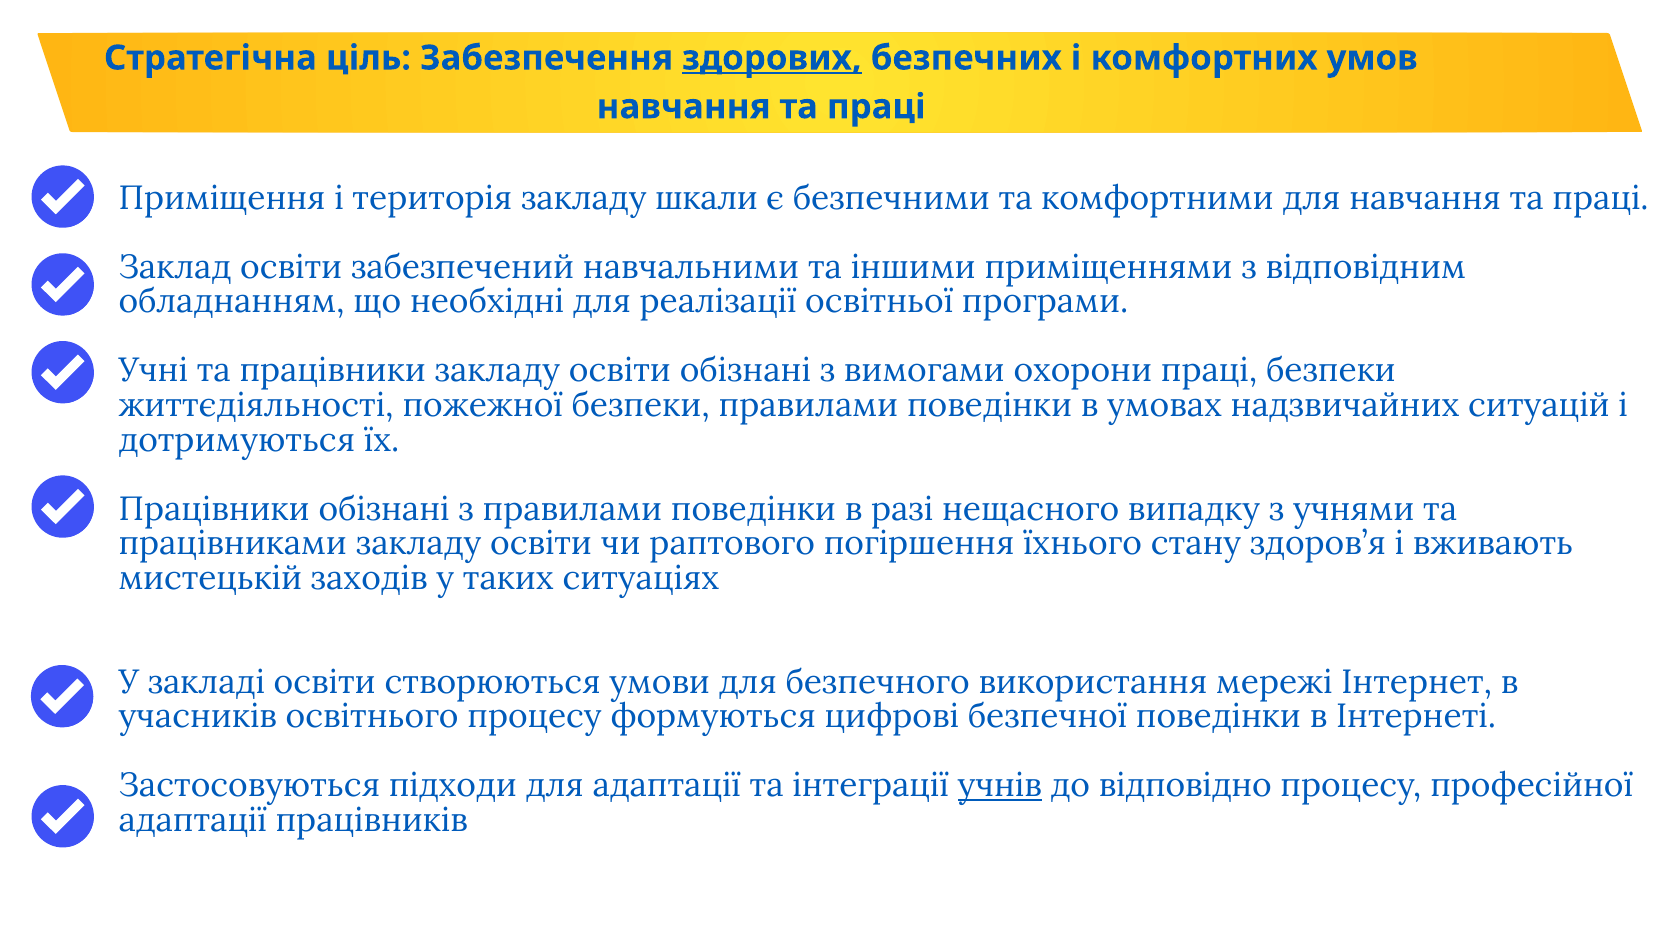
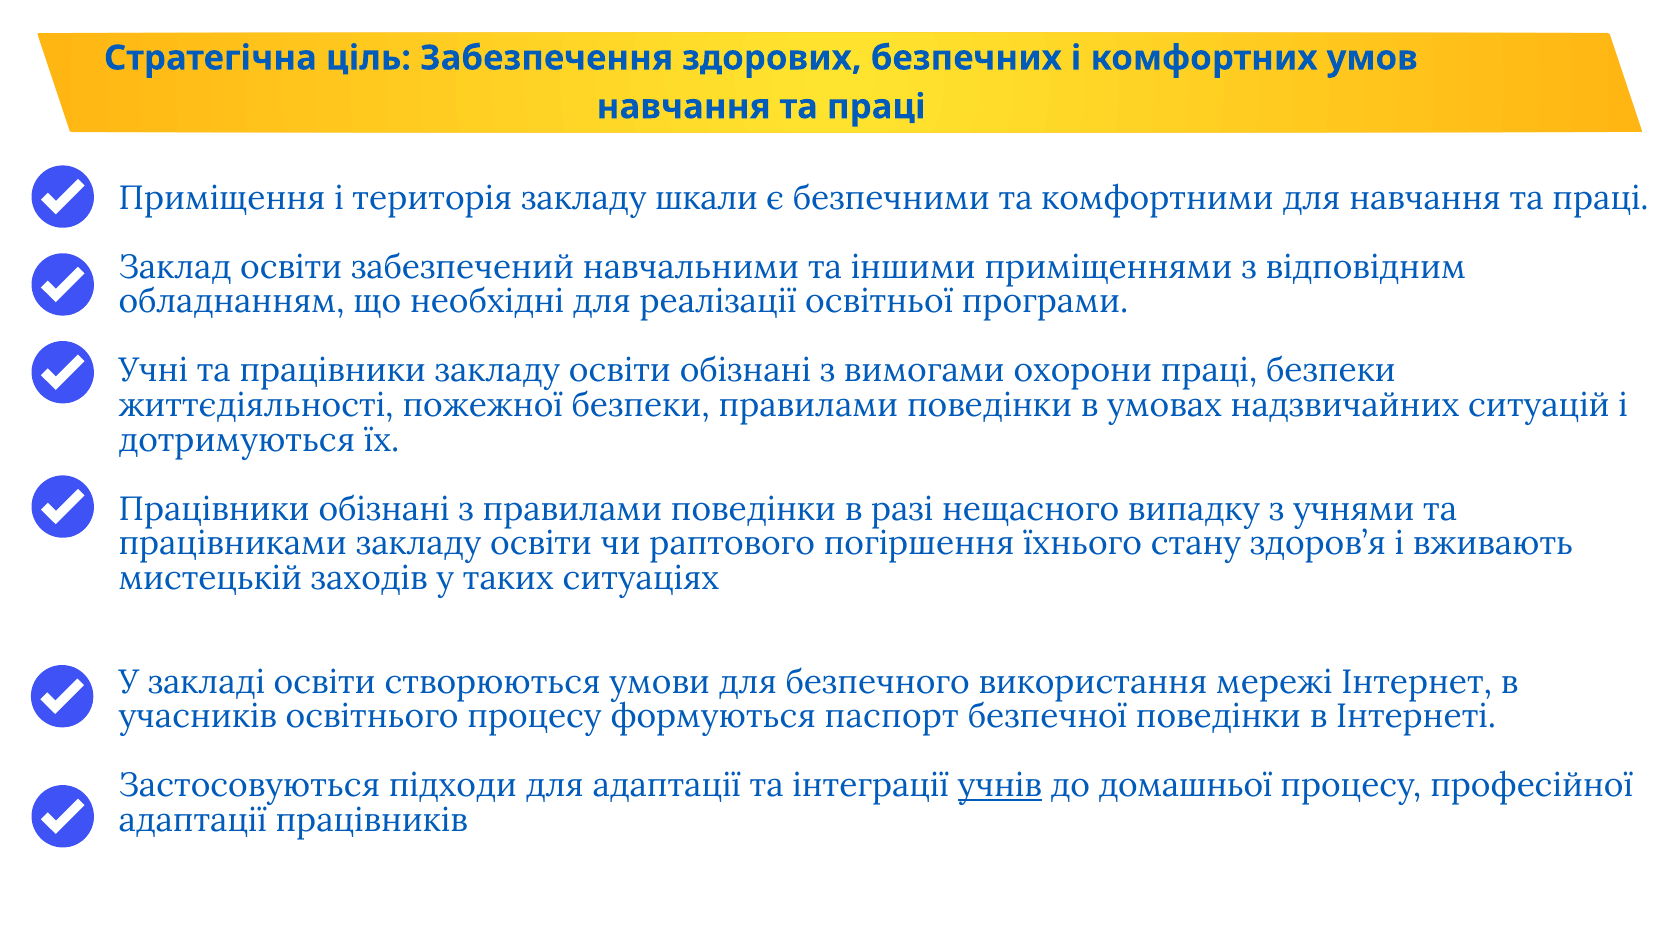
здорових underline: present -> none (772, 58)
цифрові: цифрові -> паспорт (892, 717)
відповідно: відповідно -> домашньої (1185, 786)
